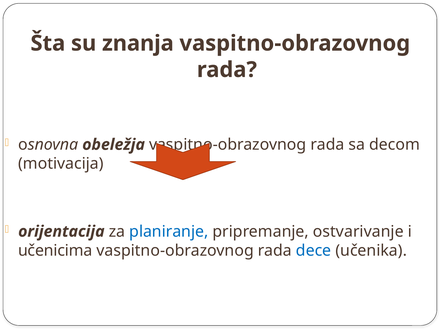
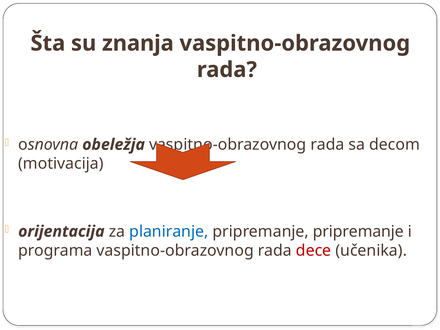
pripremanje ostvarivanje: ostvarivanje -> pripremanje (358, 231)
učenicima: učenicima -> programa (55, 251)
dece colour: blue -> red (314, 251)
